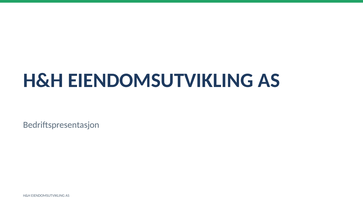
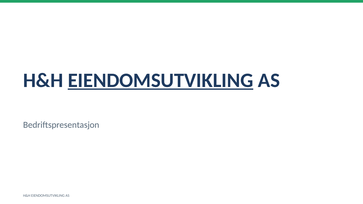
EIENDOMSUTVIKLING underline: none -> present (161, 81)
